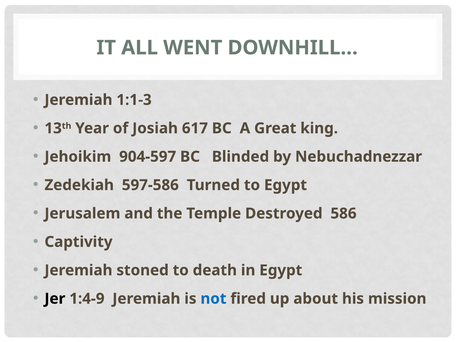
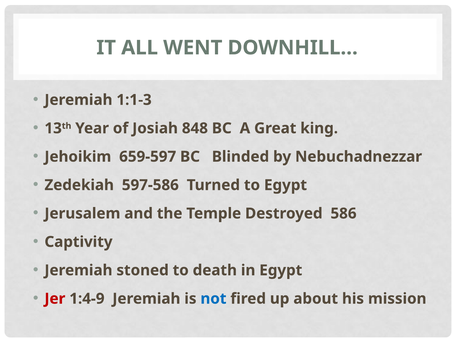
617: 617 -> 848 (195, 128)
904-597: 904-597 -> 659-597 (148, 157)
Jer colour: black -> red (55, 299)
